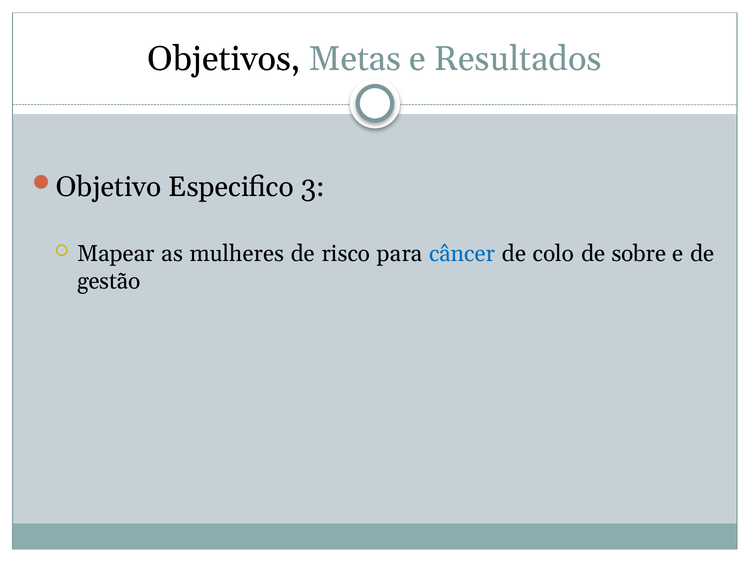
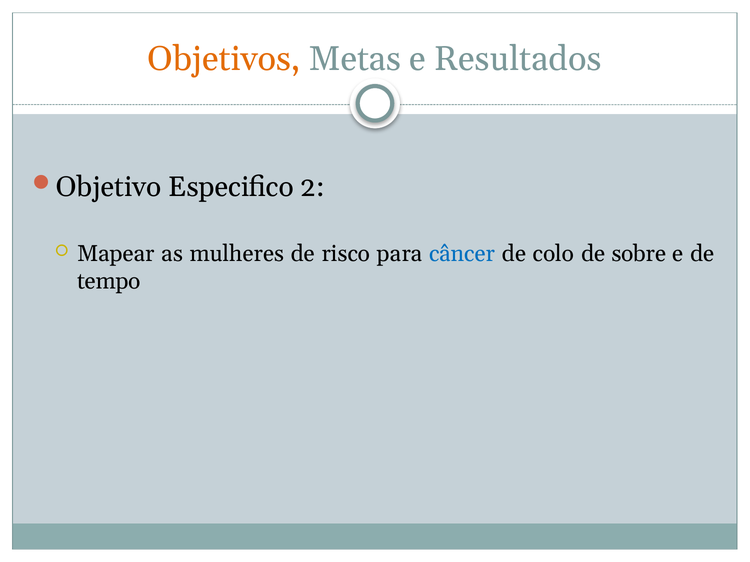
Objetivos colour: black -> orange (224, 59)
3: 3 -> 2 (313, 187)
gestão: gestão -> tempo (109, 282)
